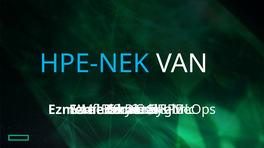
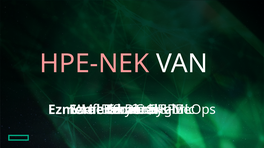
HPE-NEK colour: light blue -> pink (94, 64)
